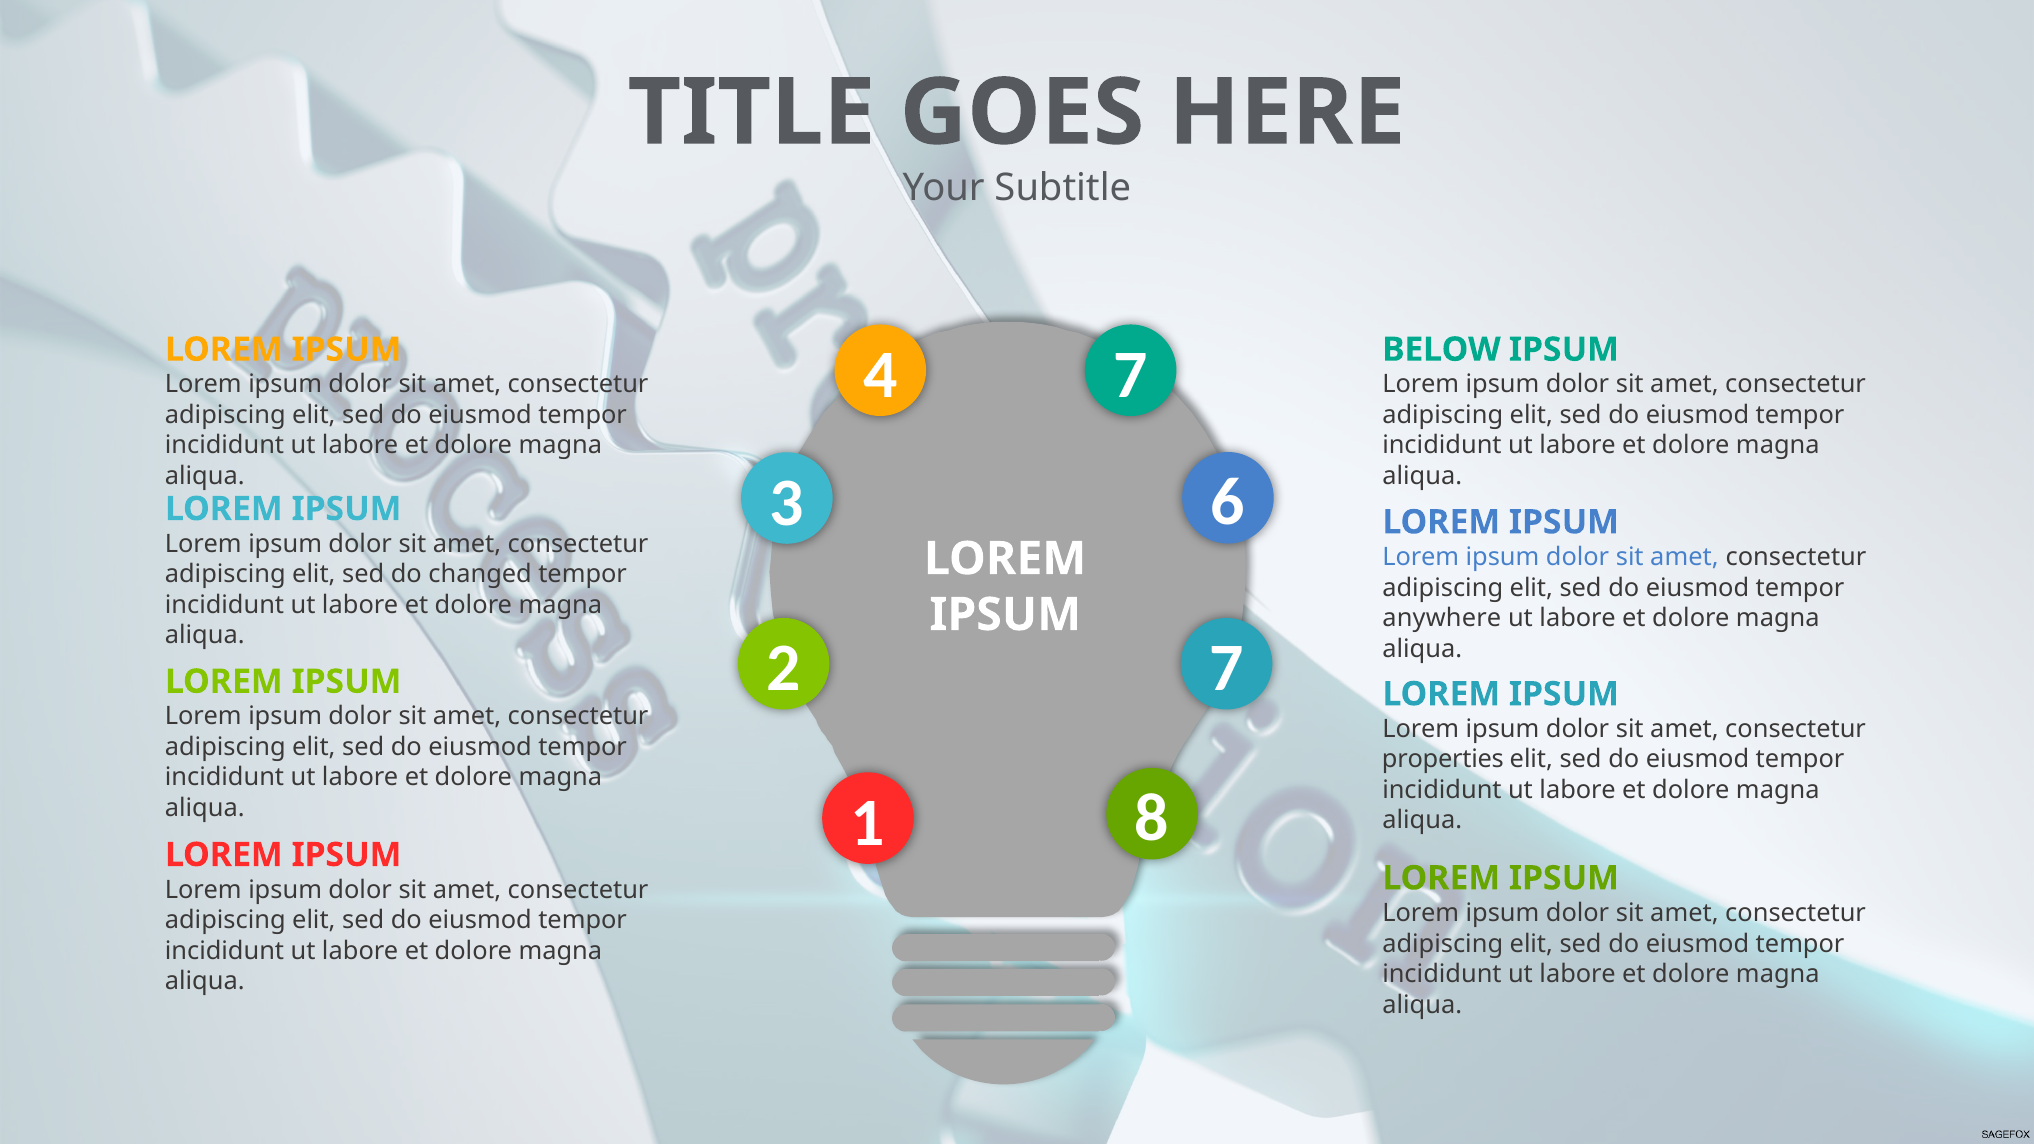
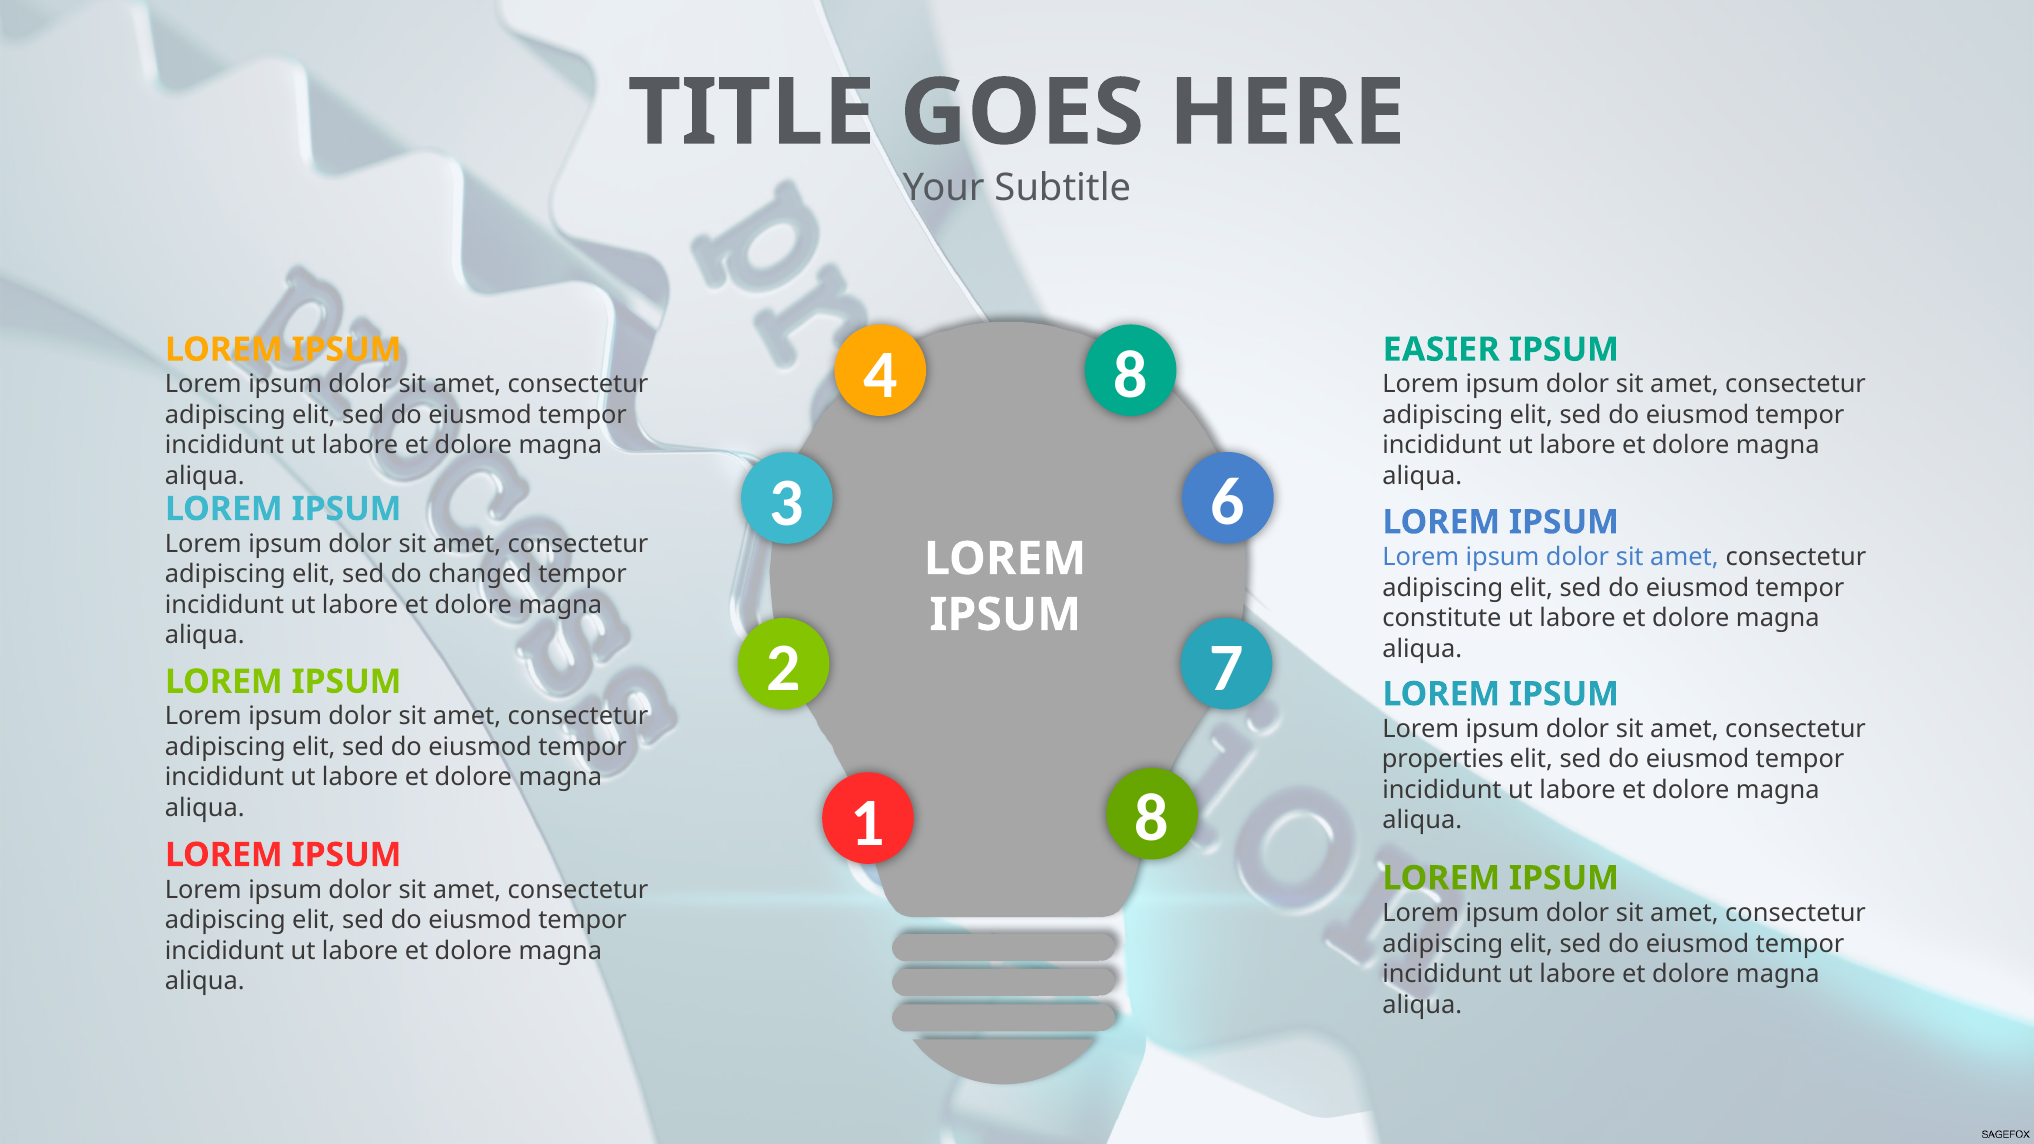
BELOW: BELOW -> EASIER (1441, 350)
4 7: 7 -> 8 (1131, 375)
anywhere: anywhere -> constitute (1442, 618)
